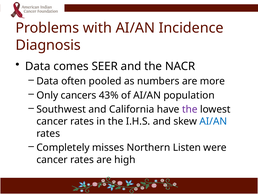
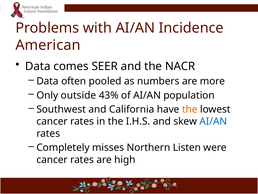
Diagnosis: Diagnosis -> American (48, 45)
cancers: cancers -> outside (78, 95)
the colour: purple -> orange (190, 109)
